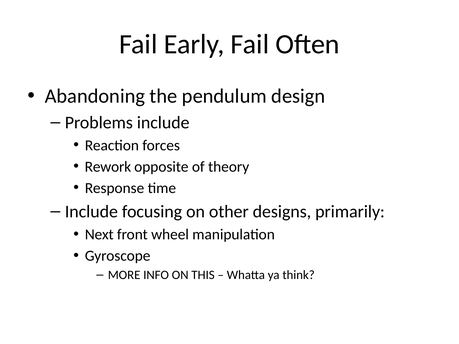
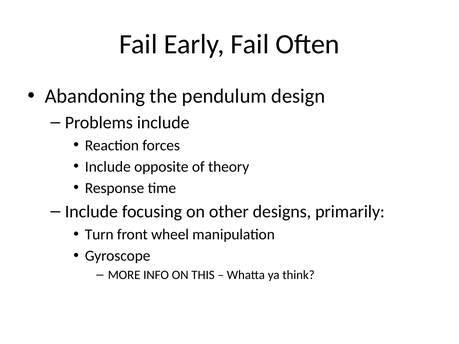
Rework: Rework -> Include (108, 167)
Next: Next -> Turn (99, 235)
